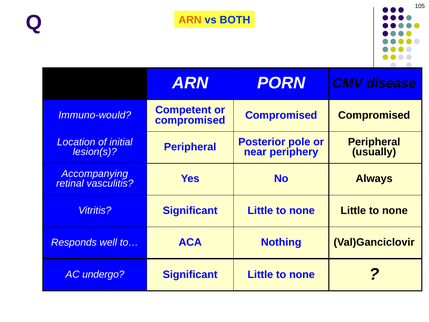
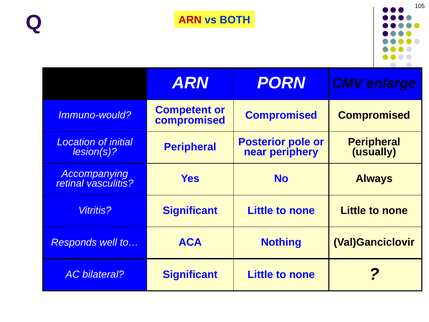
ARN colour: orange -> red (190, 20)
disease: disease -> enlarge (391, 83)
undergo: undergo -> bilateral (103, 274)
